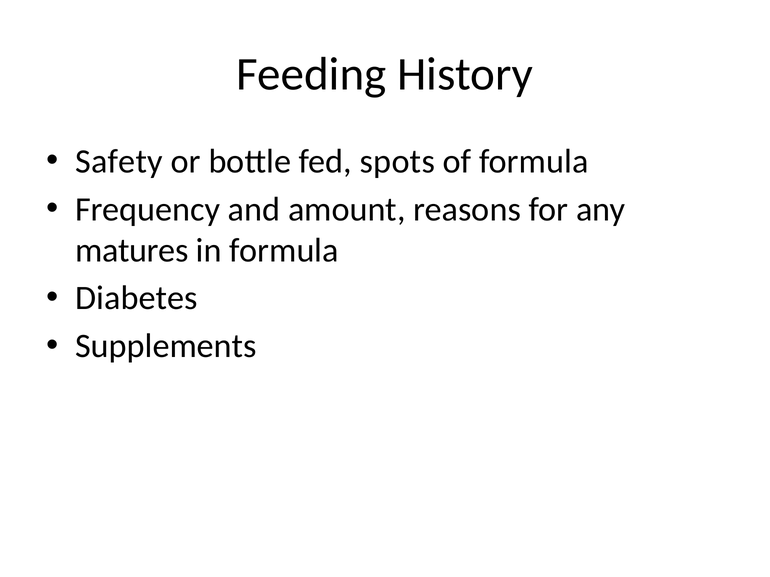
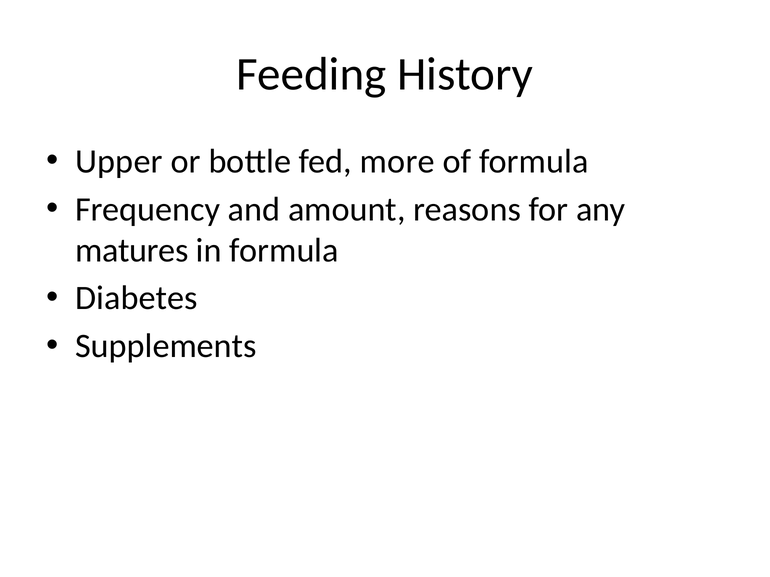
Safety: Safety -> Upper (119, 162)
spots: spots -> more (397, 162)
